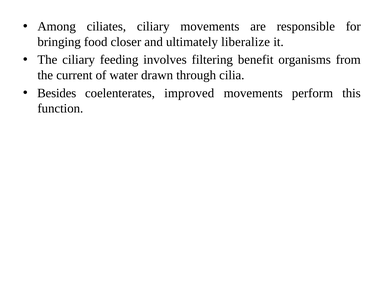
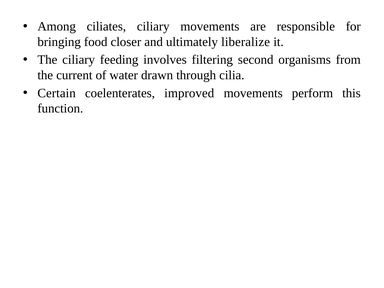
benefit: benefit -> second (256, 60)
Besides: Besides -> Certain (57, 93)
